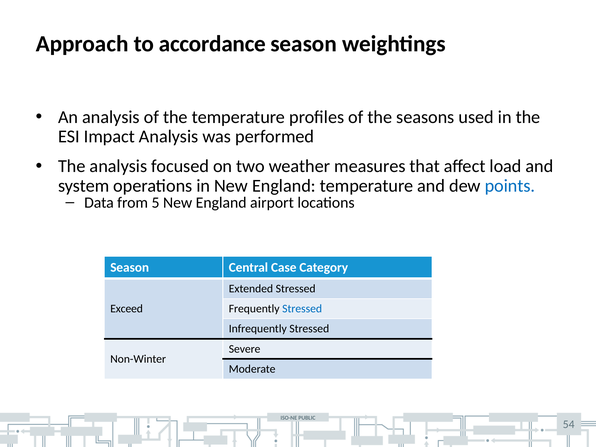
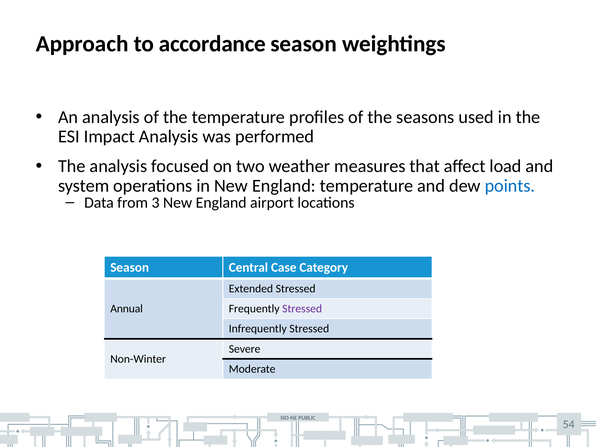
5: 5 -> 3 (156, 203)
Exceed: Exceed -> Annual (127, 309)
Stressed colour: blue -> purple (302, 309)
